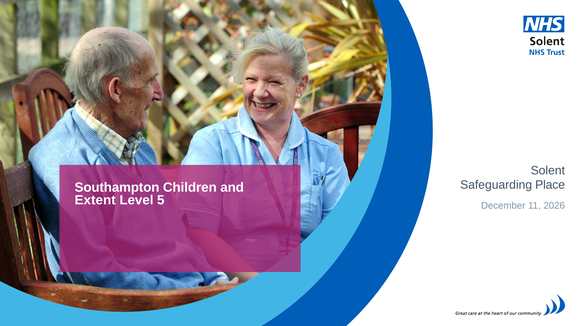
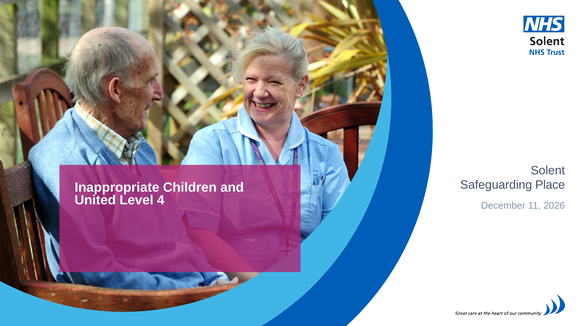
Southampton: Southampton -> Inappropriate (117, 187)
Extent: Extent -> United (95, 200)
5: 5 -> 4 (161, 200)
